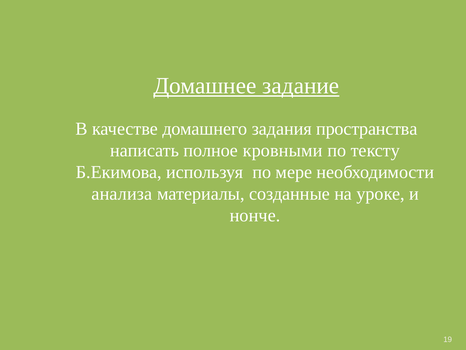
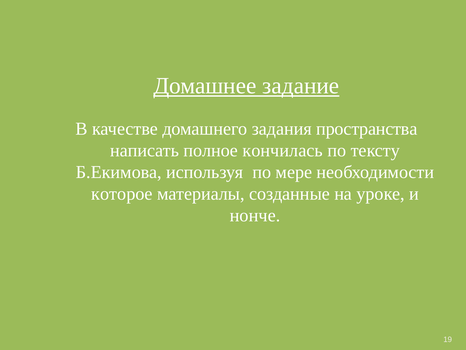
кровными: кровными -> кончилась (283, 150)
анализа: анализа -> которое (122, 194)
